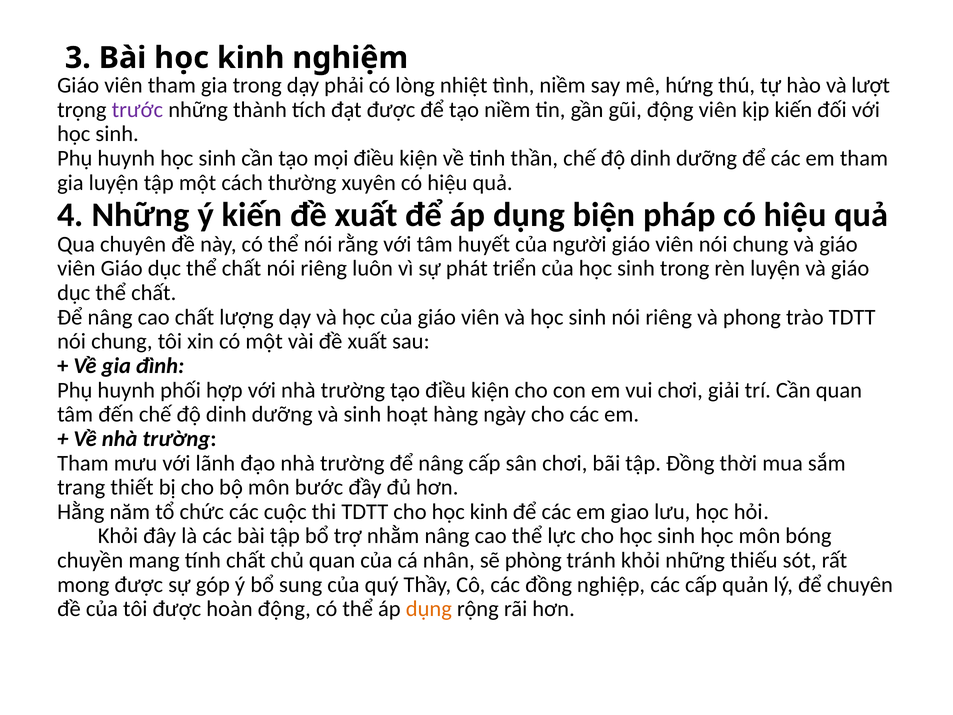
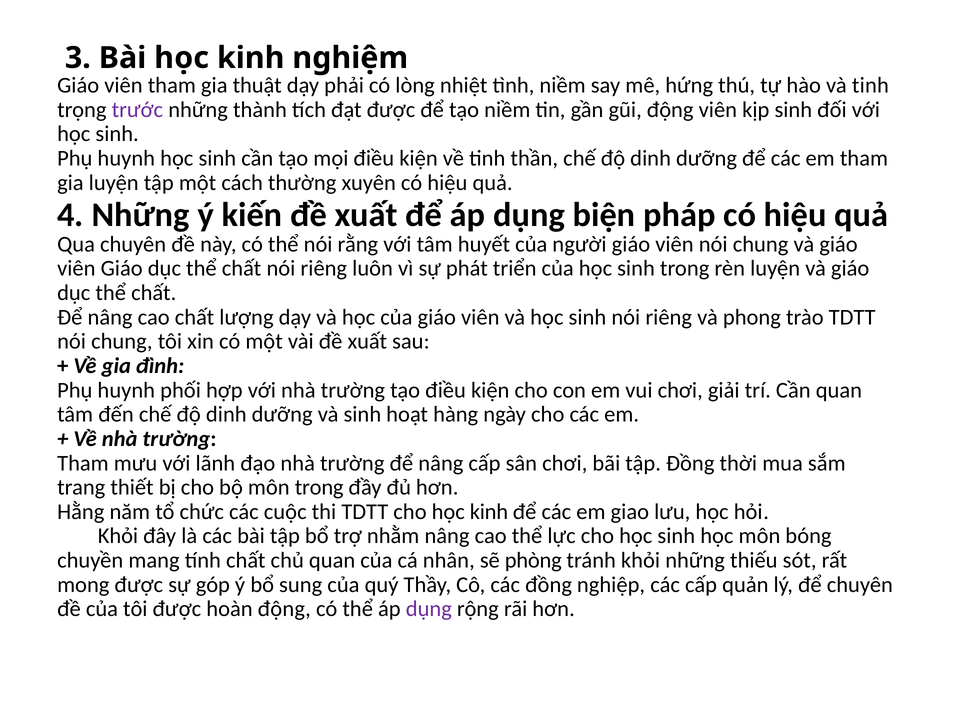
gia trong: trong -> thuật (257, 85)
và lượt: lượt -> tinh (870, 85)
kịp kiến: kiến -> sinh (793, 110)
môn bước: bước -> trong (319, 487)
dụng colour: orange -> purple (429, 609)
